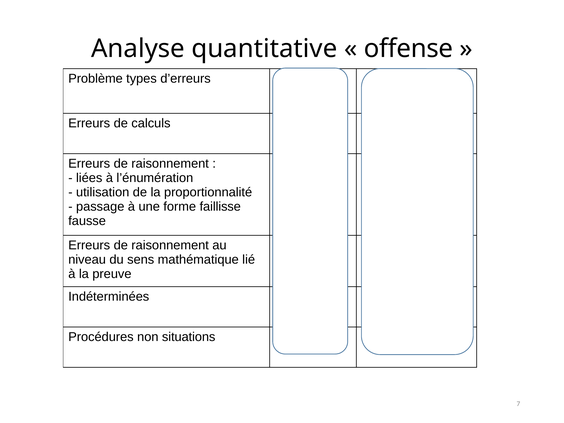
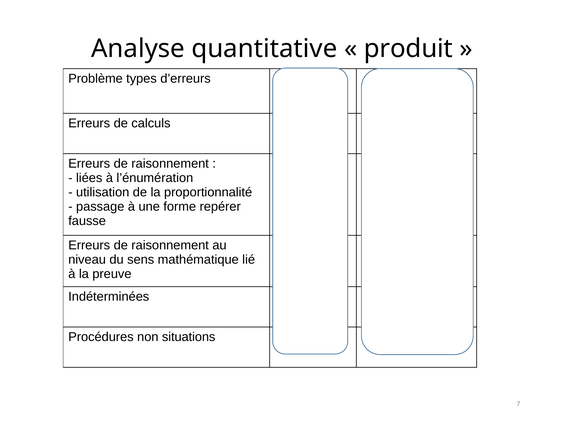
offense: offense -> produit (408, 49)
faillisse: faillisse -> repérer (220, 206)
